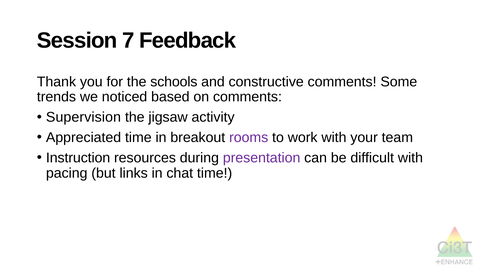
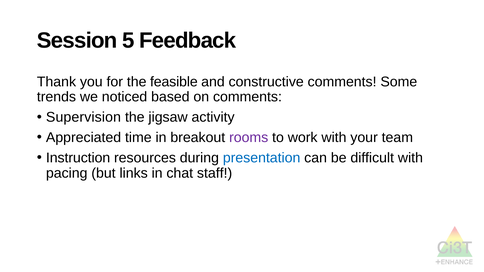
7: 7 -> 5 (128, 41)
schools: schools -> feasible (174, 82)
presentation colour: purple -> blue (262, 158)
chat time: time -> staff (215, 173)
